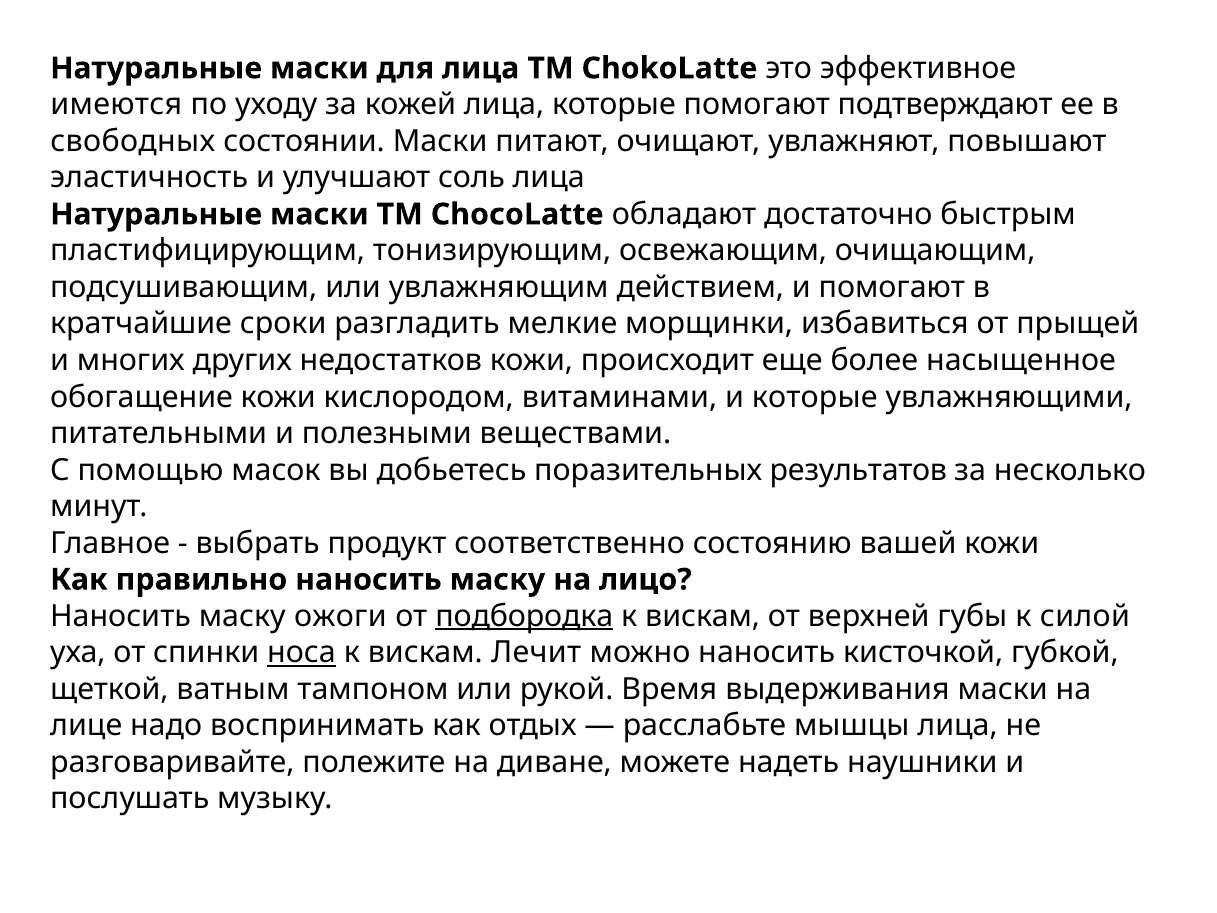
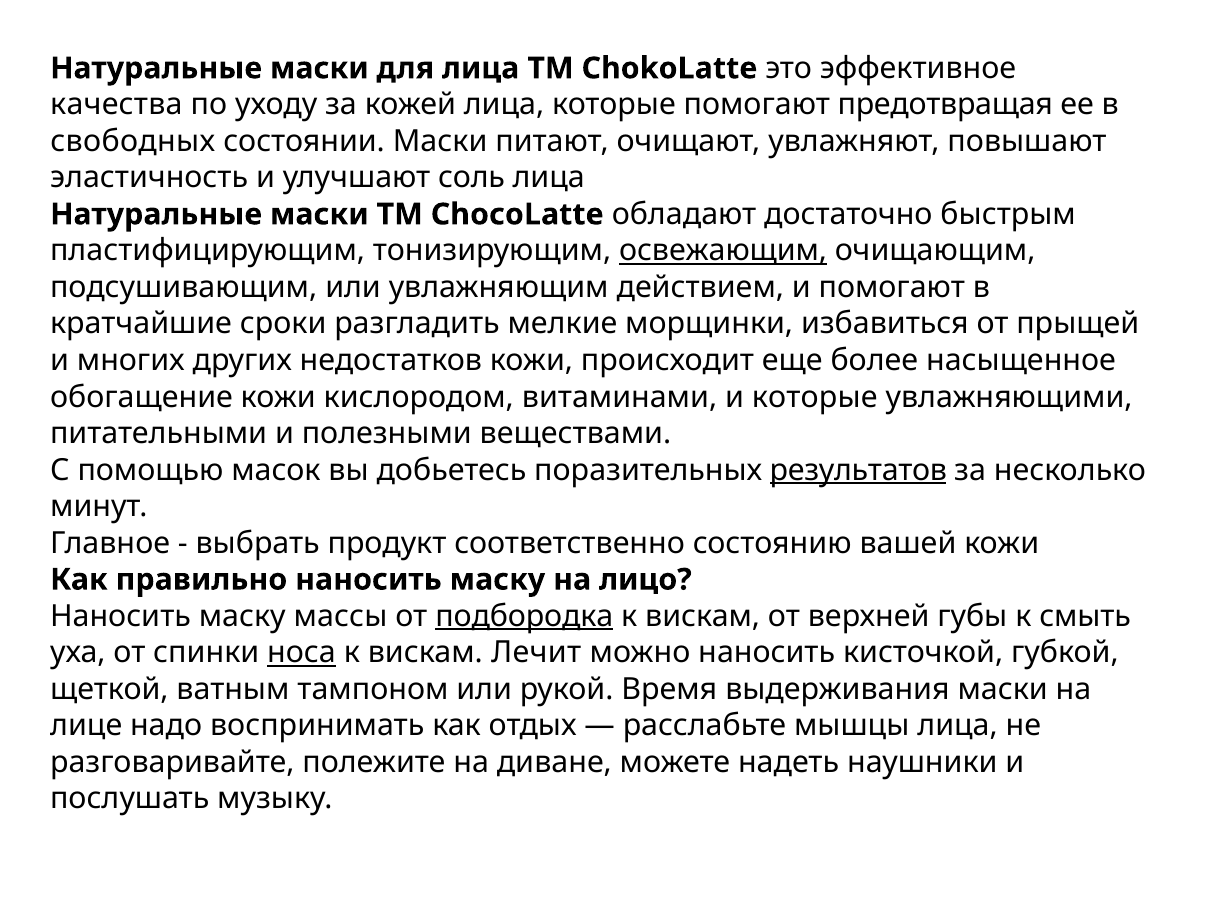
имеются: имеются -> качества (116, 105)
подтверждают: подтверждают -> предотвращая (945, 105)
освежающим underline: none -> present (723, 251)
результатов underline: none -> present (858, 470)
ожоги: ожоги -> массы (340, 616)
силой: силой -> смыть (1085, 616)
